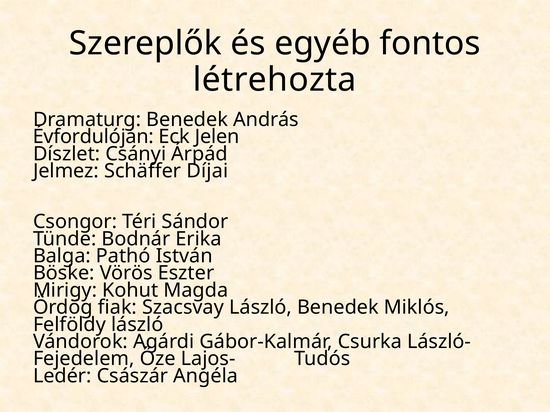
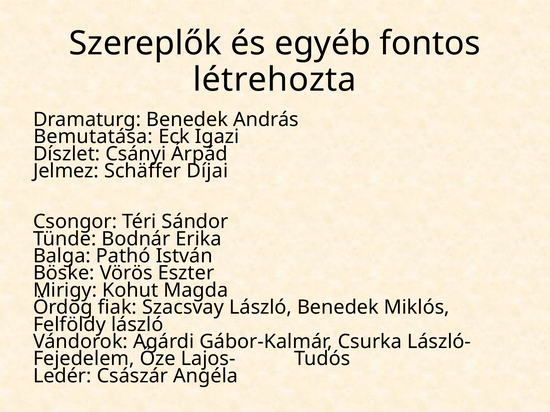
Évfordulóján: Évfordulóján -> Bemutatása (93, 137)
Jelen: Jelen -> Igazi (217, 137)
